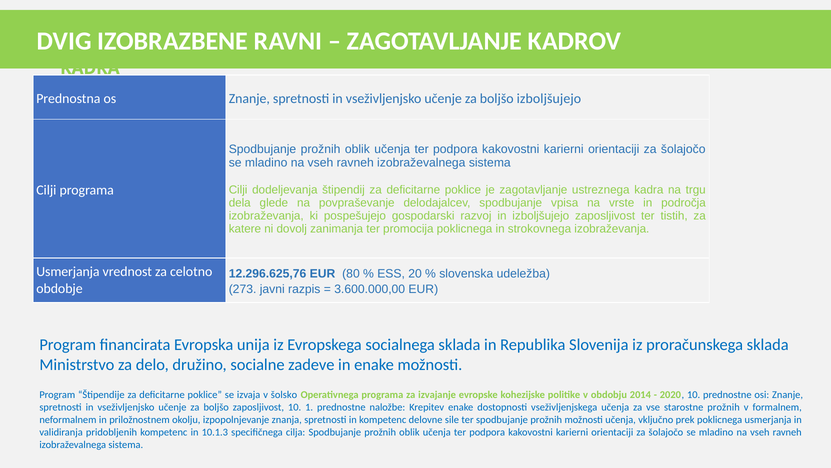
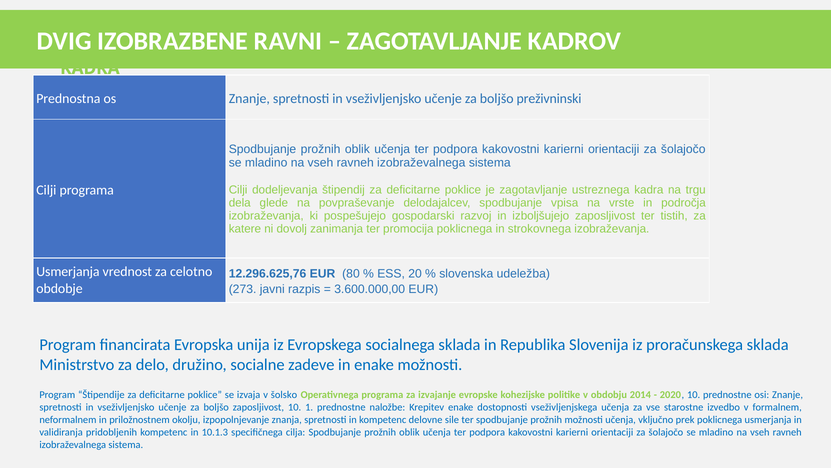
boljšo izboljšujejo: izboljšujejo -> preživninski (549, 98)
starostne prožnih: prožnih -> izvedbo (724, 407)
